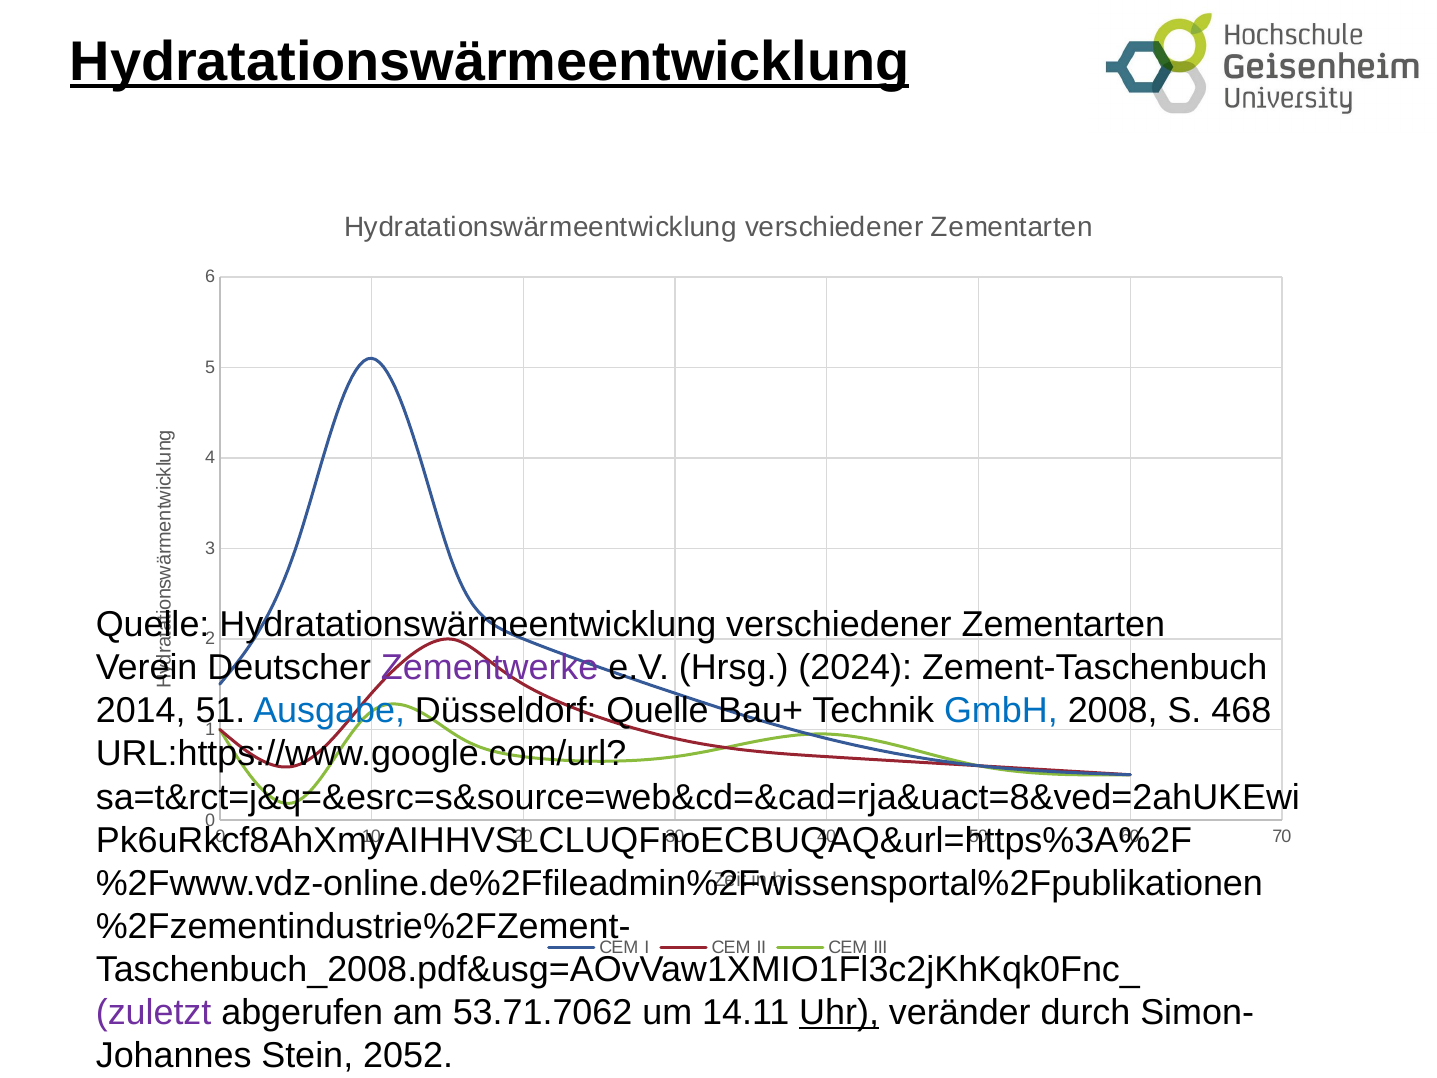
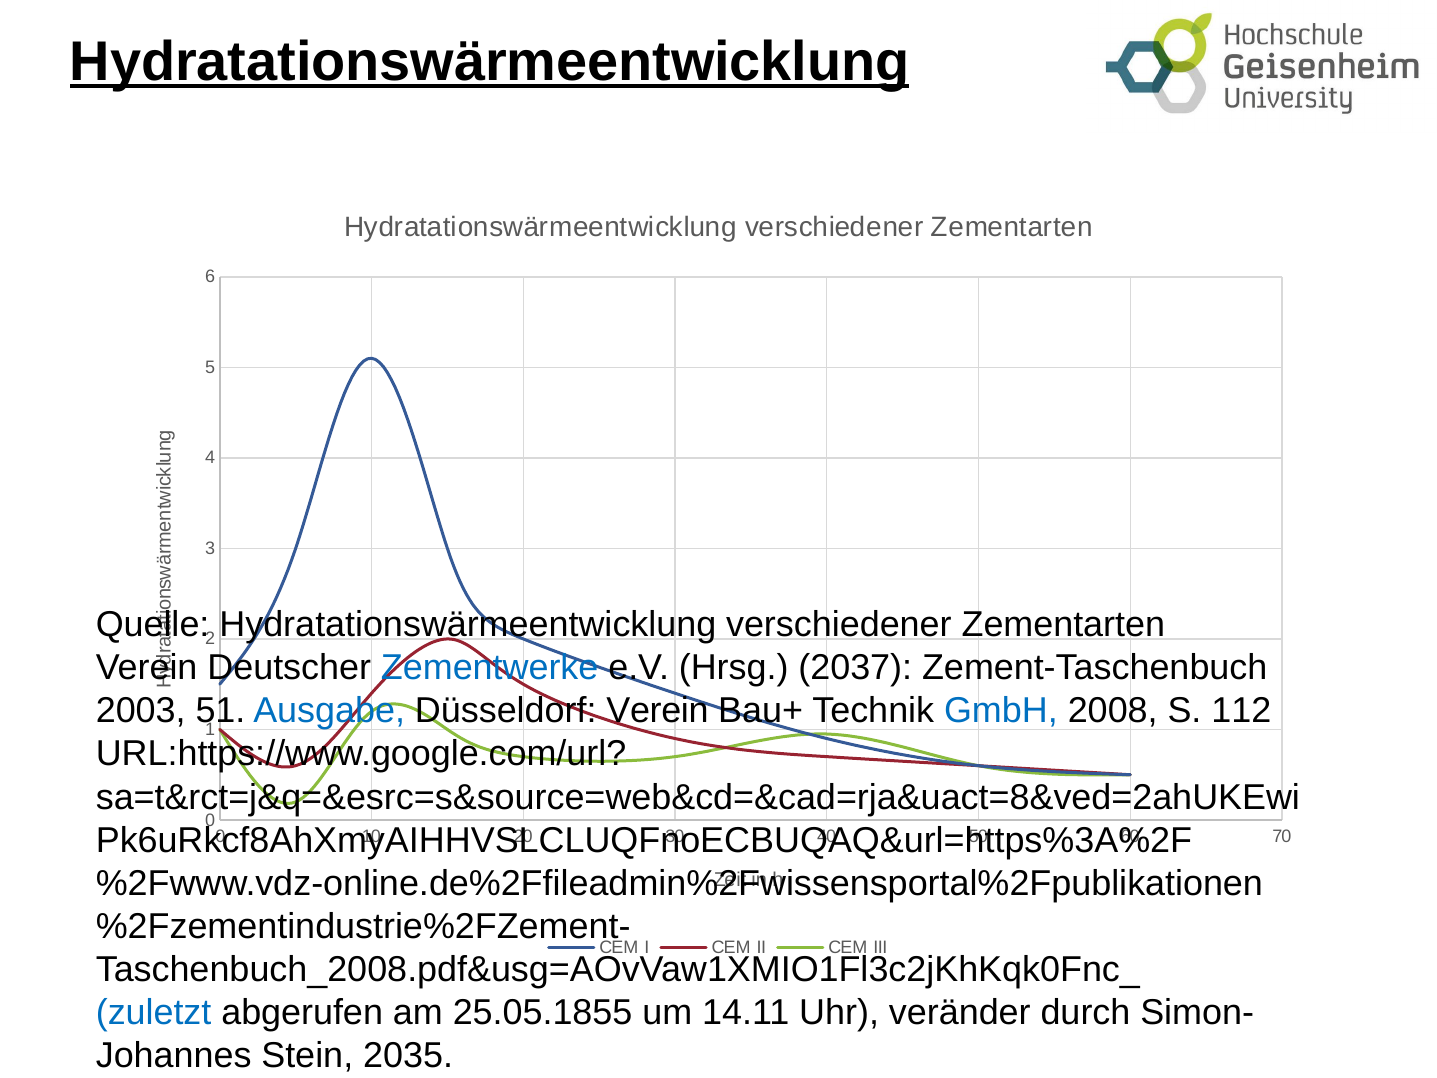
Zementwerke colour: purple -> blue (490, 668)
2024: 2024 -> 2037 (855, 668)
2014: 2014 -> 2003 (141, 711)
Düsseldorf Quelle: Quelle -> Verein (657, 711)
468: 468 -> 112 (1241, 711)
zuletzt colour: purple -> blue (154, 1013)
53.71.7062: 53.71.7062 -> 25.05.1855 (543, 1013)
Uhr underline: present -> none (839, 1013)
2052: 2052 -> 2035 (408, 1056)
